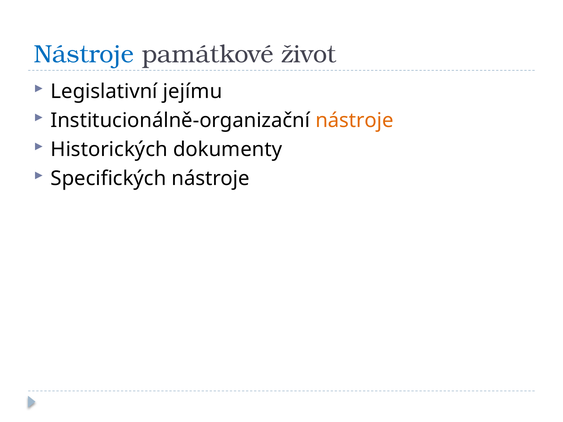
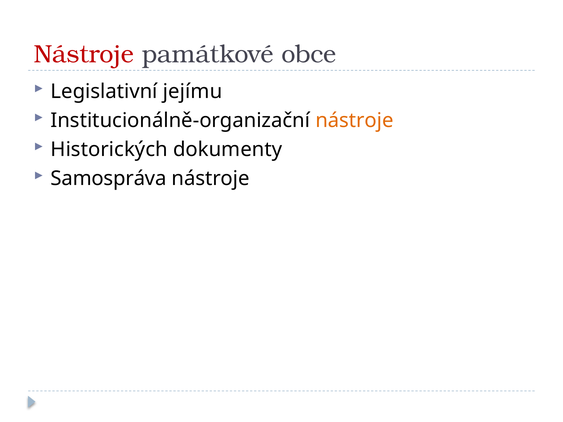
Nástroje colour: blue -> red (84, 54)
život: život -> obce (309, 54)
Specifických: Specifických -> Samospráva (109, 179)
